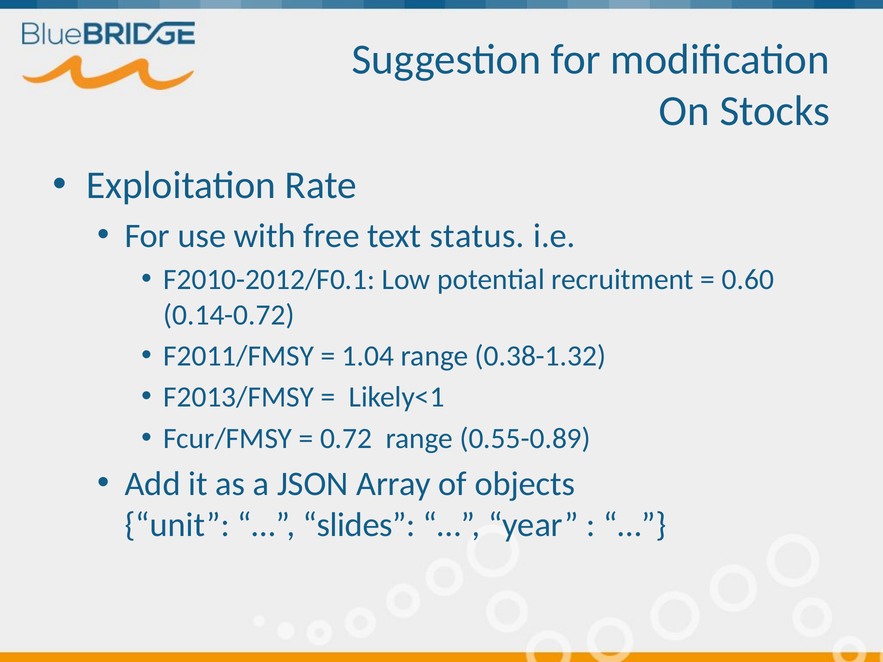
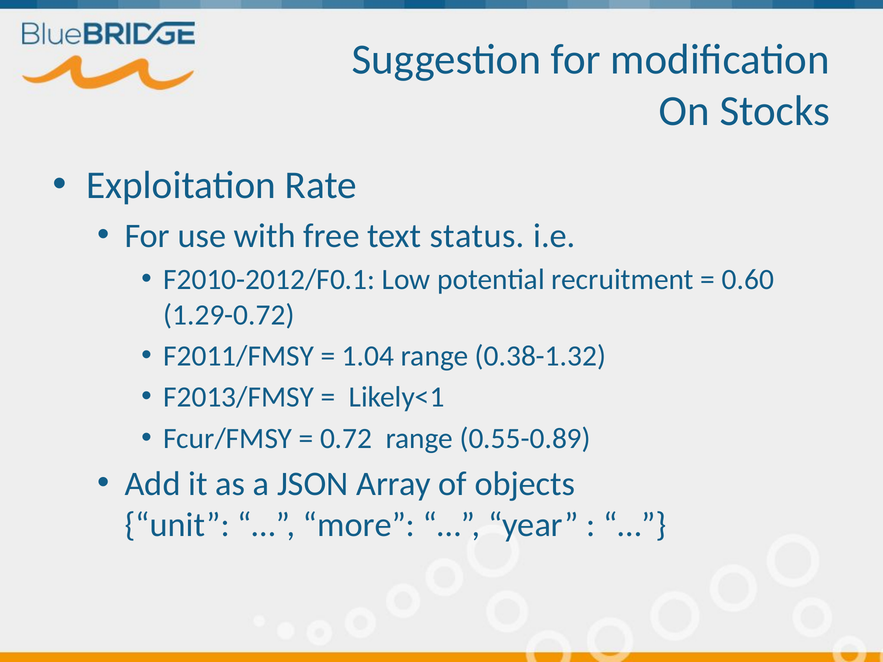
0.14-0.72: 0.14-0.72 -> 1.29-0.72 (229, 315)
slides: slides -> more (359, 525)
